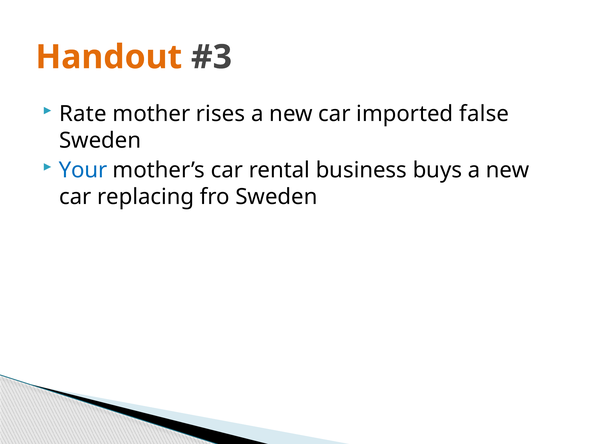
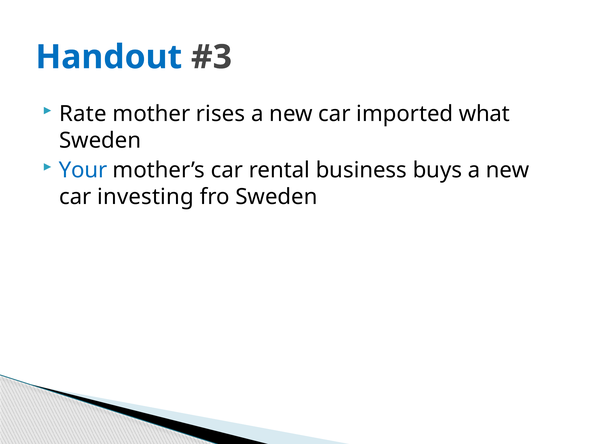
Handout colour: orange -> blue (109, 57)
false: false -> what (484, 114)
replacing: replacing -> investing (146, 197)
